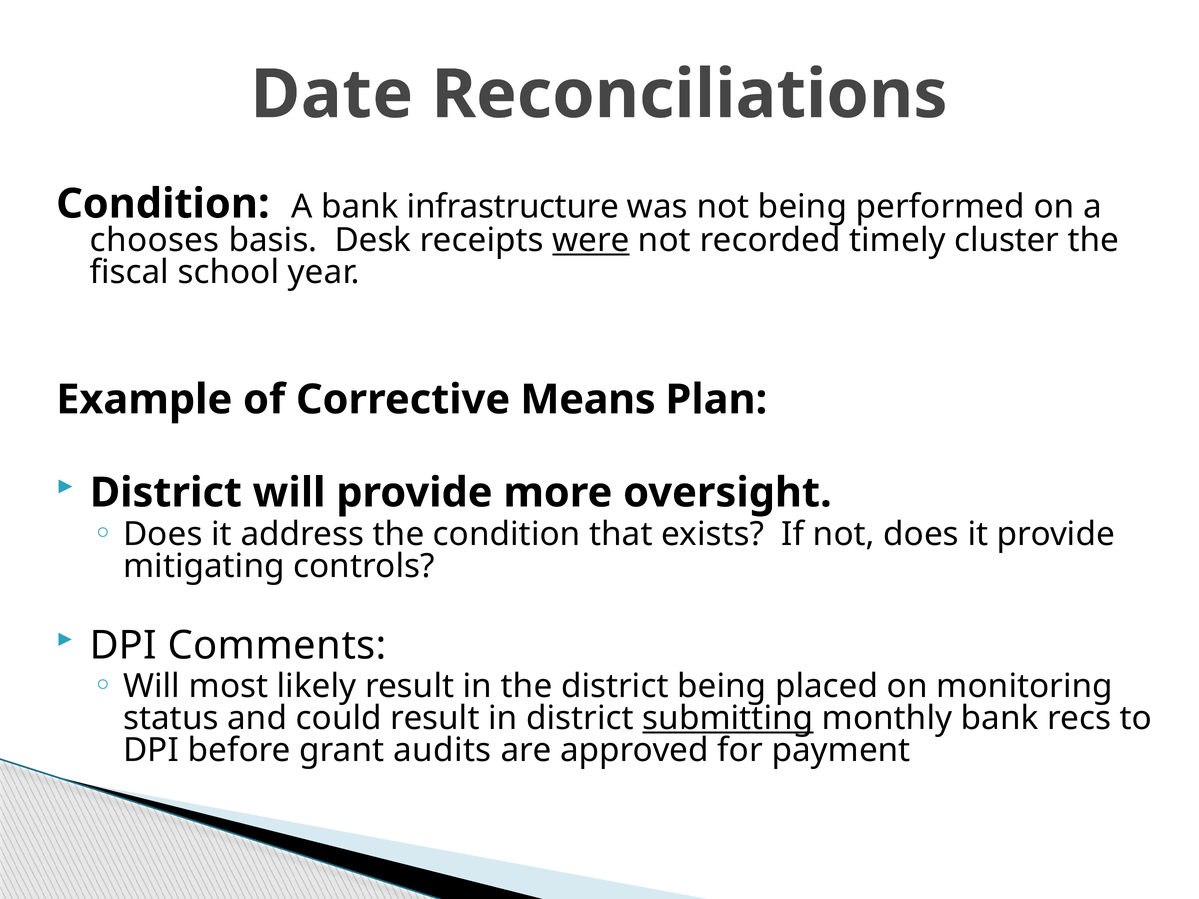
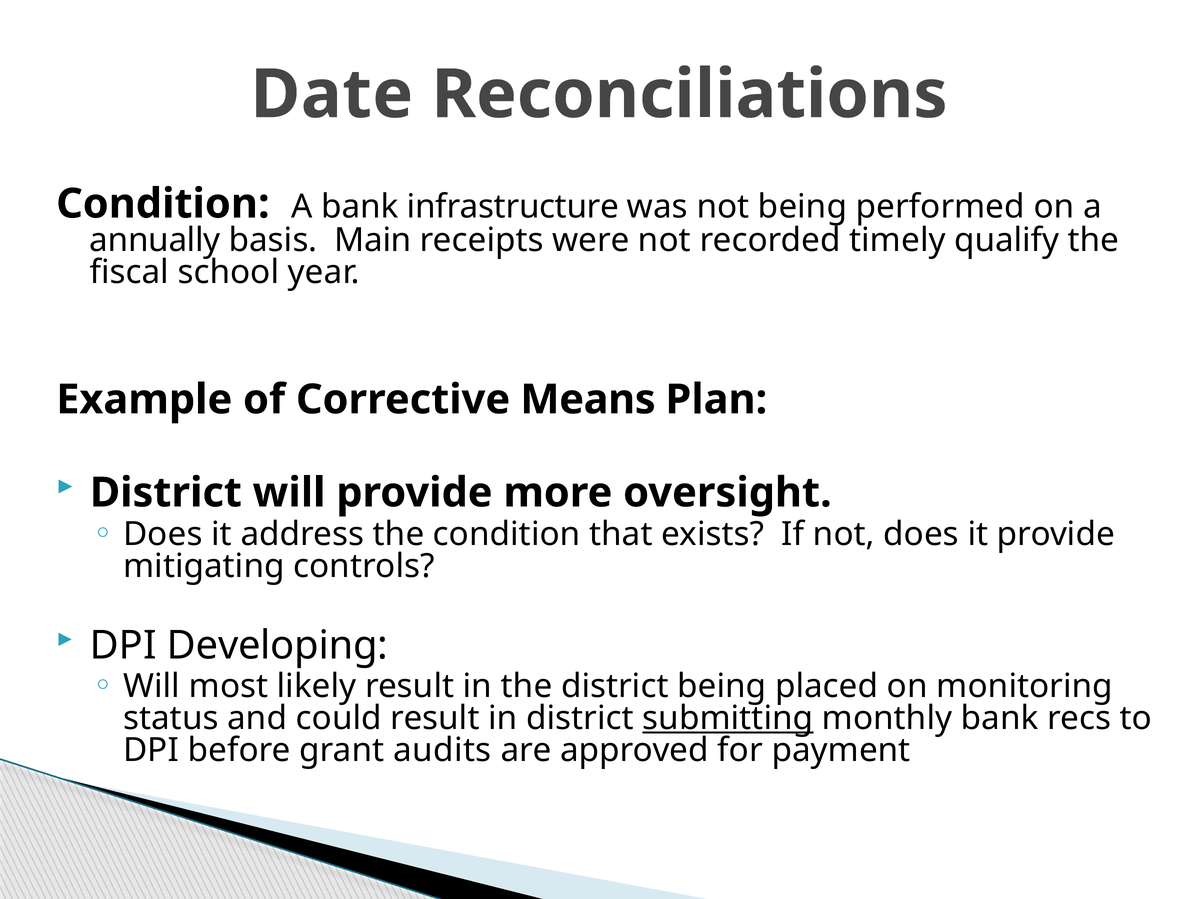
chooses: chooses -> annually (155, 240)
Desk: Desk -> Main (373, 240)
were underline: present -> none (591, 240)
cluster: cluster -> qualify (1007, 240)
Comments: Comments -> Developing (277, 646)
